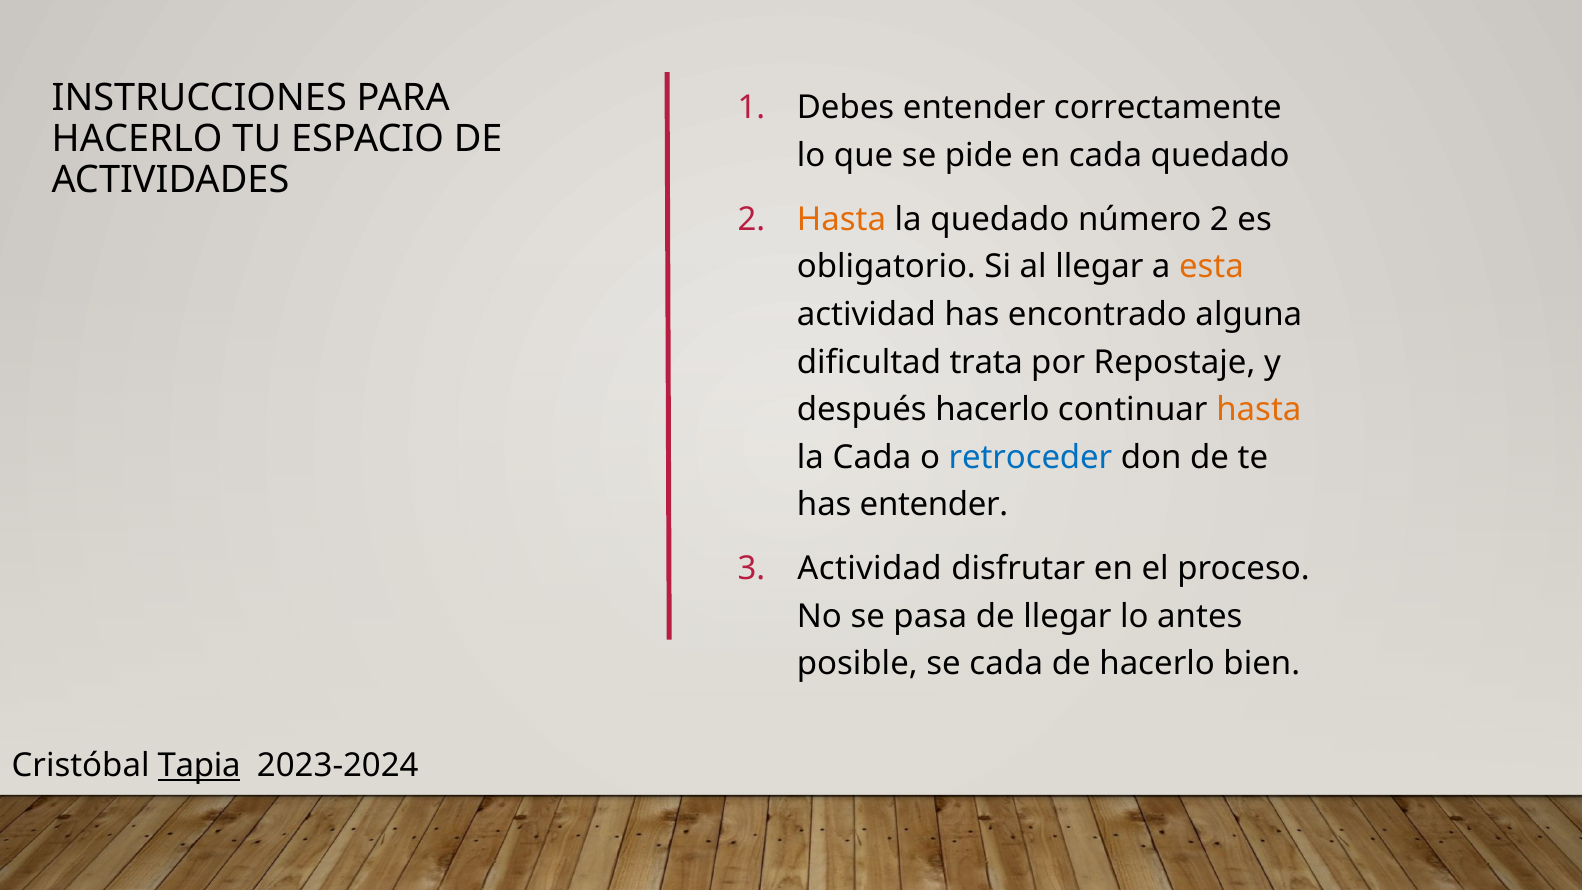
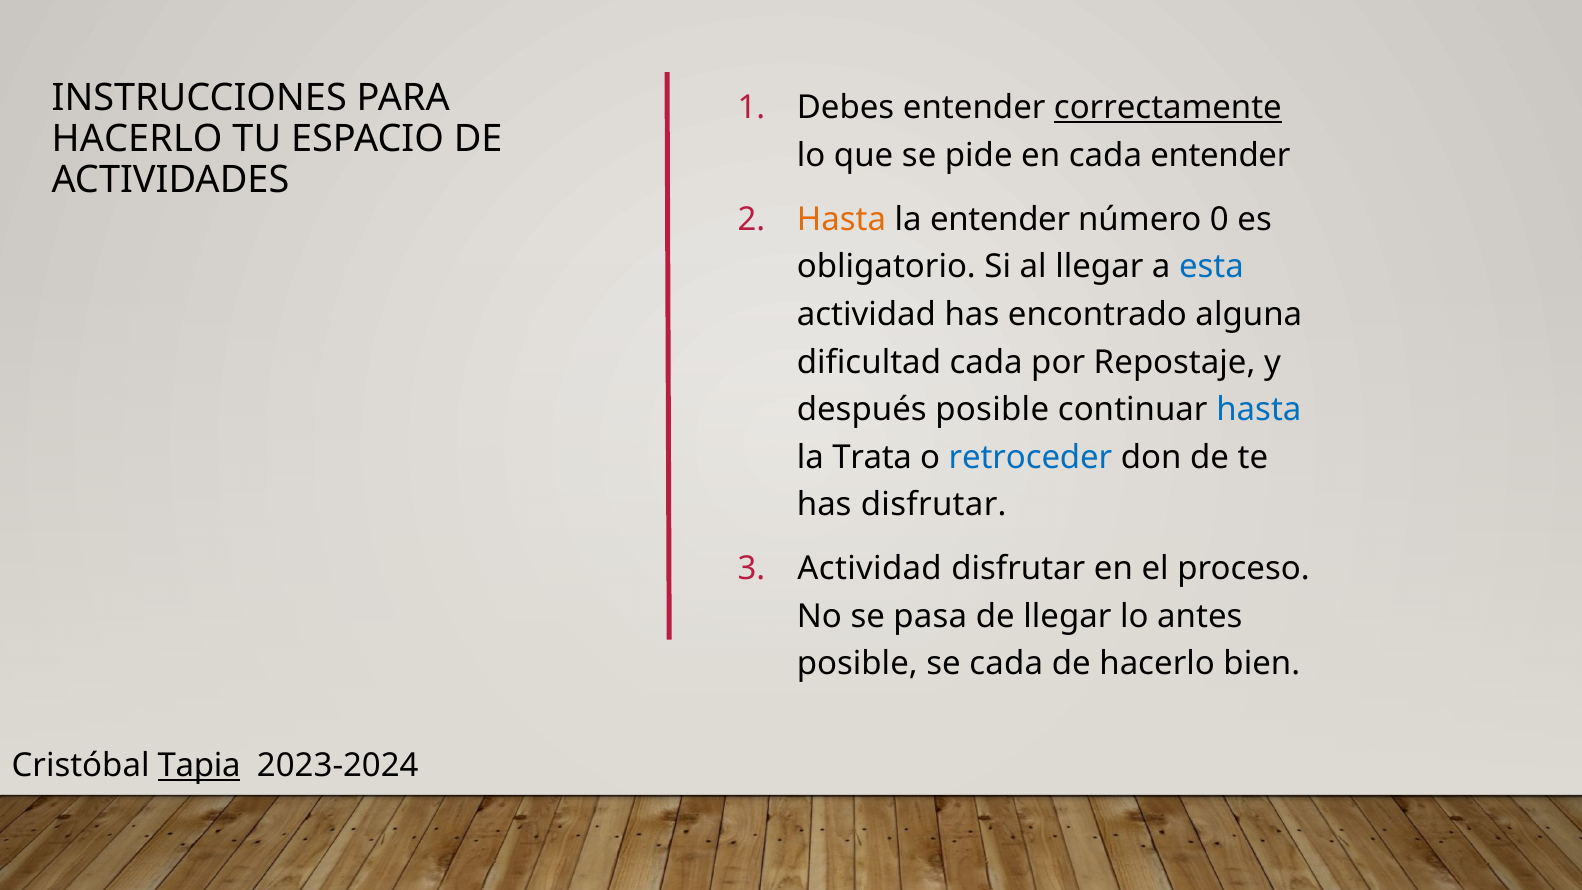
correctamente underline: none -> present (1168, 108)
cada quedado: quedado -> entender (1220, 156)
la quedado: quedado -> entender (1000, 220)
número 2: 2 -> 0 (1219, 220)
esta colour: orange -> blue (1211, 267)
dificultad trata: trata -> cada (986, 362)
después hacerlo: hacerlo -> posible (992, 410)
hasta colour: orange -> blue (1259, 410)
la Cada: Cada -> Trata (872, 457)
has entender: entender -> disfrutar (934, 505)
